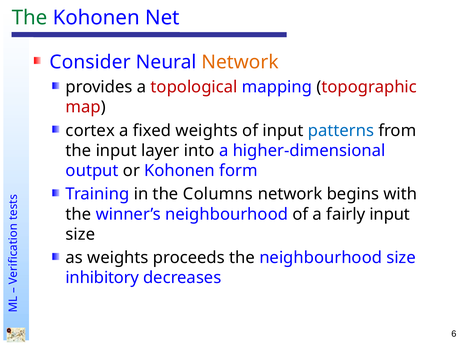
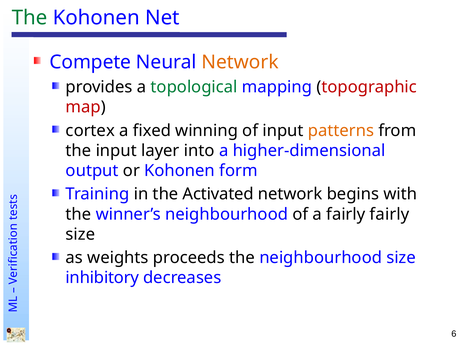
Consider: Consider -> Compete (90, 62)
topological colour: red -> green (194, 87)
fixed weights: weights -> winning (207, 130)
patterns colour: blue -> orange (341, 130)
Columns: Columns -> Activated (218, 194)
fairly input: input -> fairly (390, 214)
